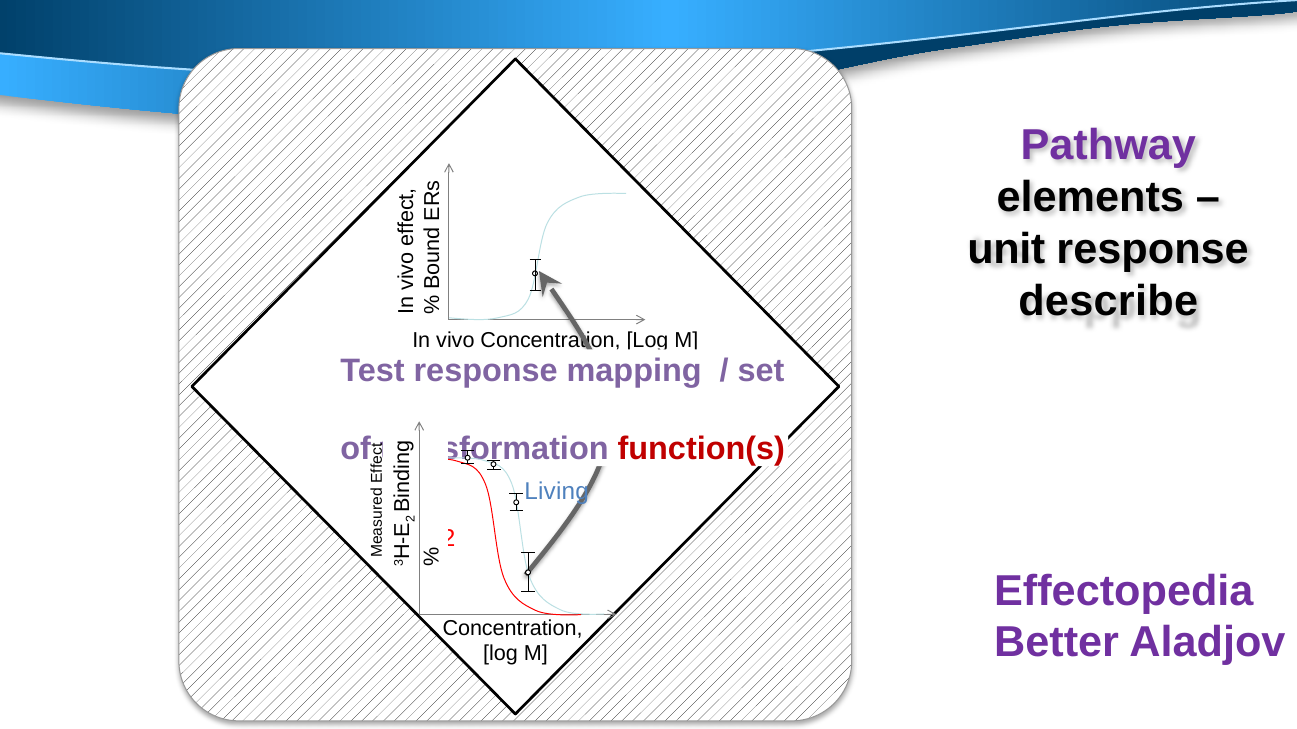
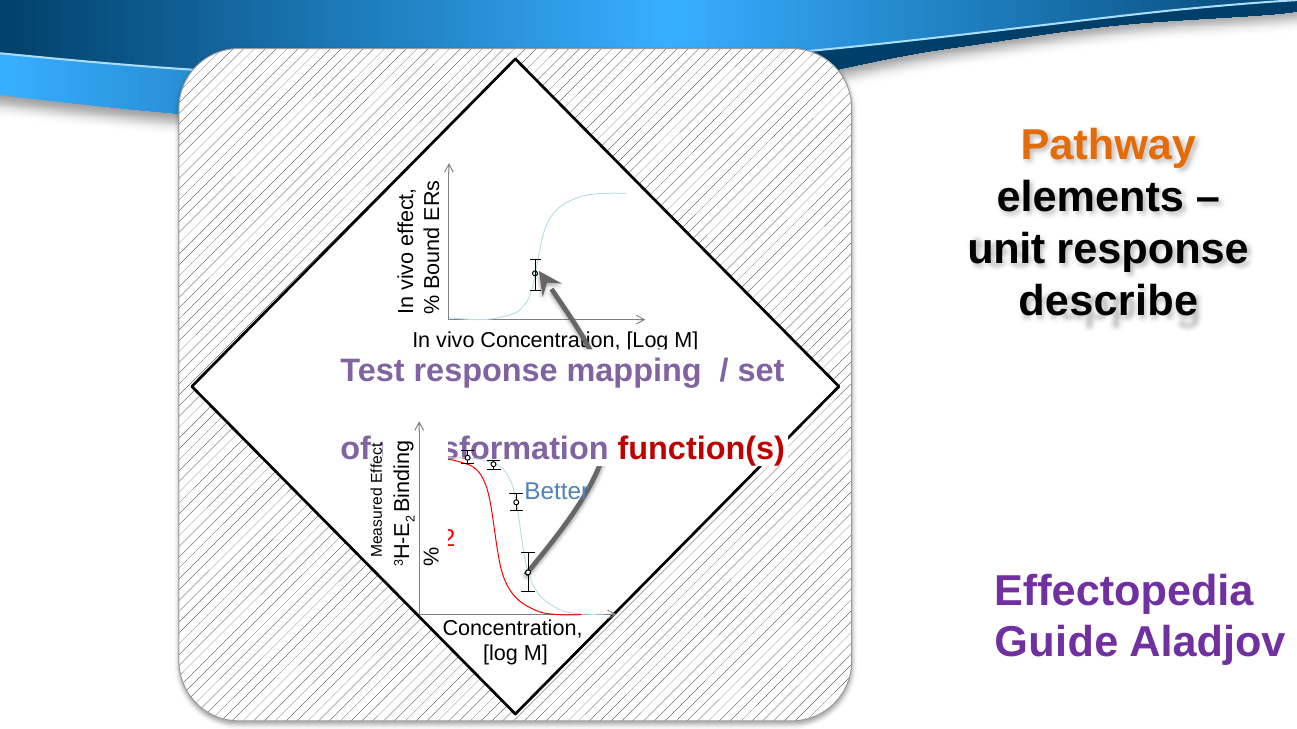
Pathway colour: purple -> orange (1108, 146)
Living: Living -> Better (557, 492)
Better: Better -> Guide (1056, 643)
